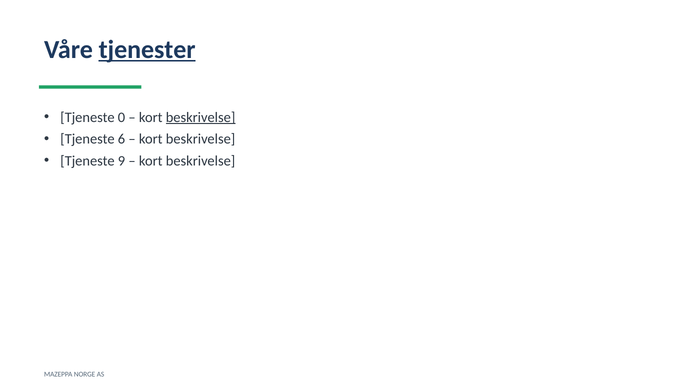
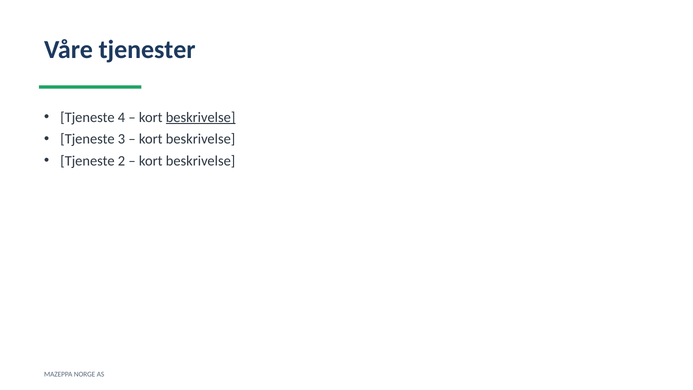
tjenester underline: present -> none (147, 49)
0: 0 -> 4 (121, 117)
6: 6 -> 3 (121, 139)
9: 9 -> 2 (121, 161)
